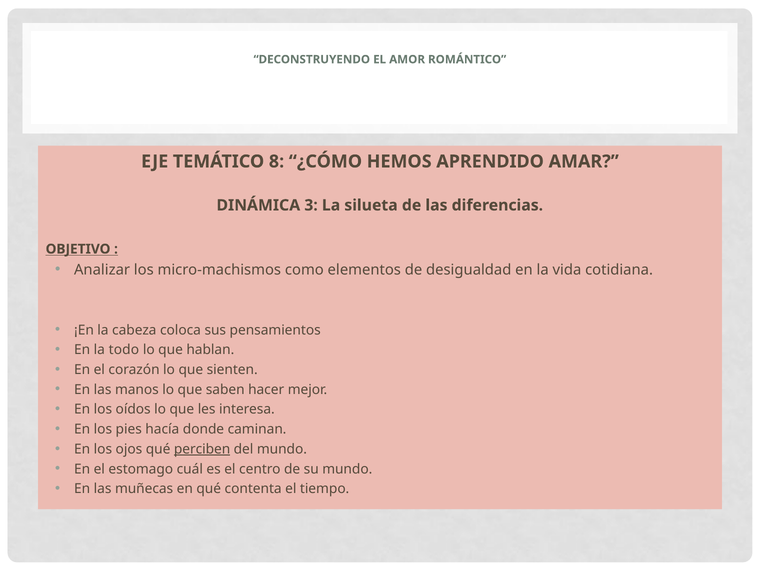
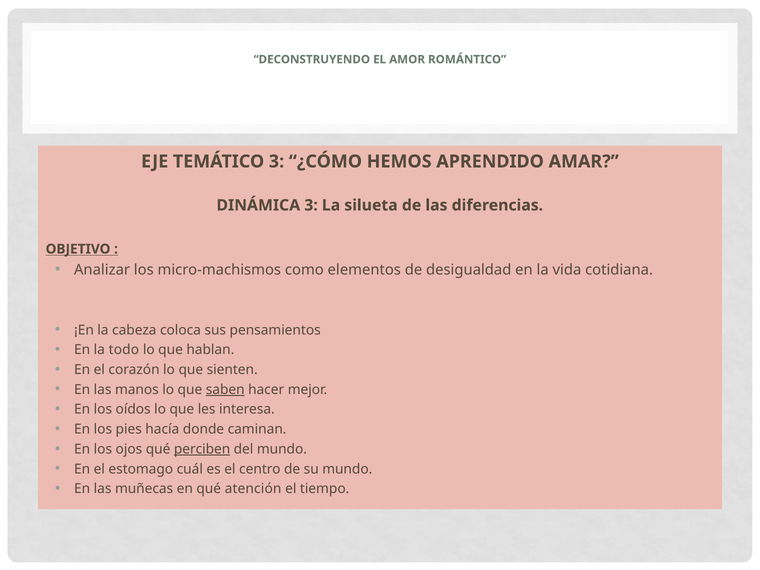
TEMÁTICO 8: 8 -> 3 (277, 161)
saben underline: none -> present (225, 390)
contenta: contenta -> atención (253, 489)
